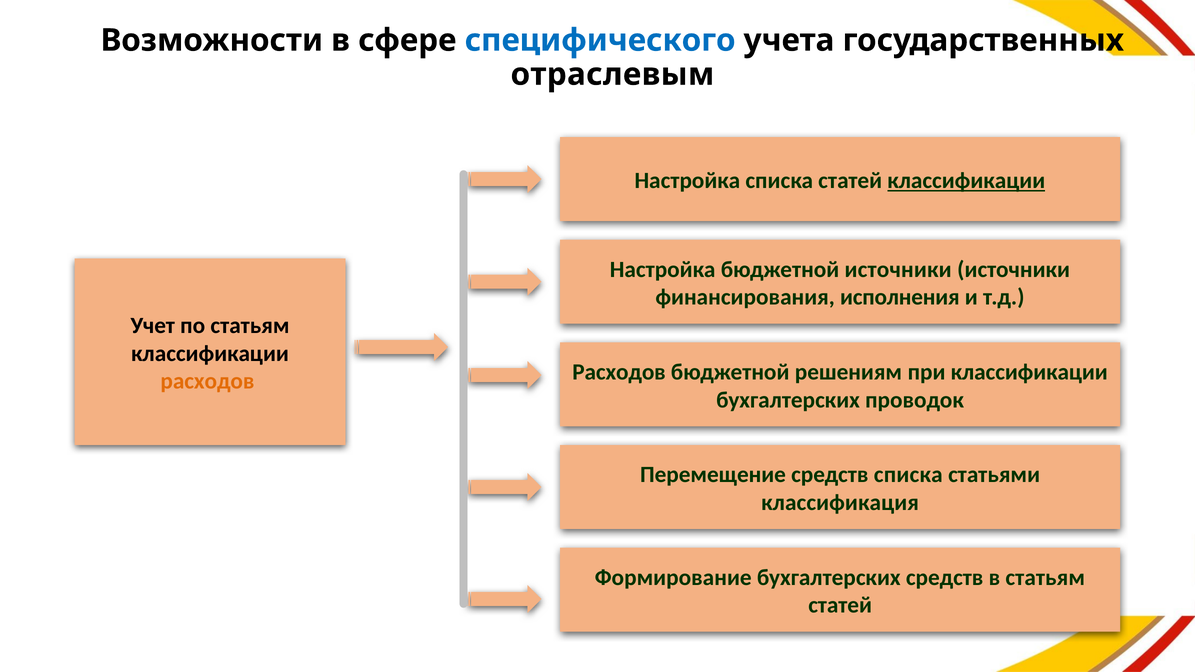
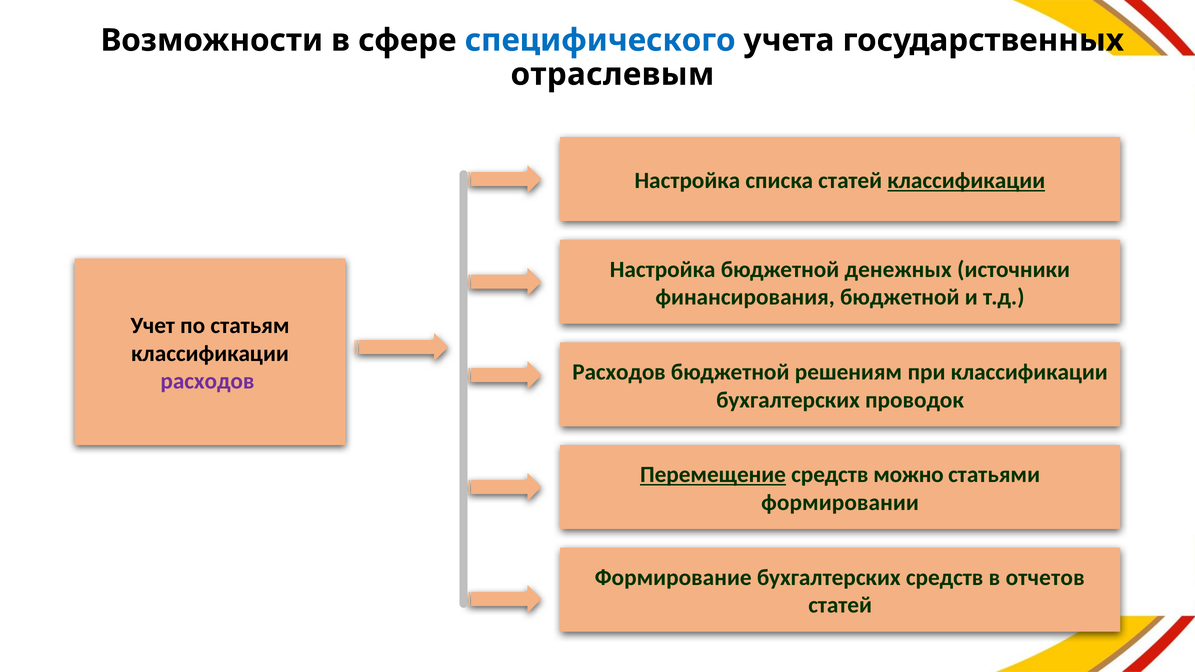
бюджетной источники: источники -> денежных (898, 269)
финансирования исполнения: исполнения -> бюджетной (900, 297)
расходов colour: orange -> purple (207, 381)
Перемещение underline: none -> present (713, 475)
средств списка: списка -> можно (908, 475)
классификация: классификация -> формировании (840, 503)
в статьям: статьям -> отчетов (1045, 578)
